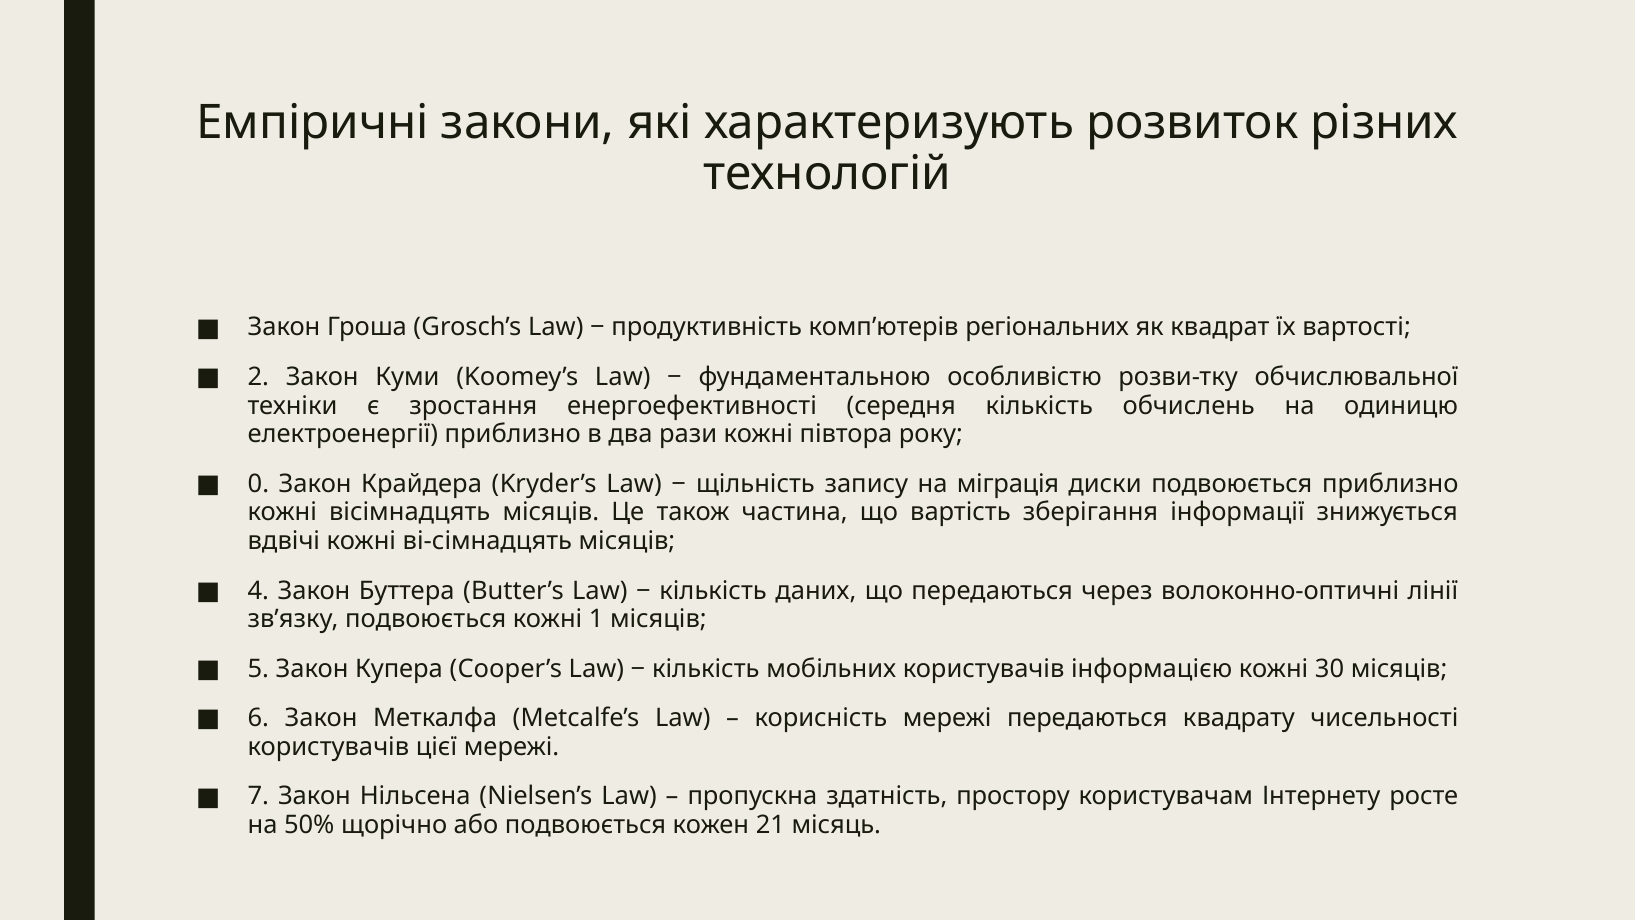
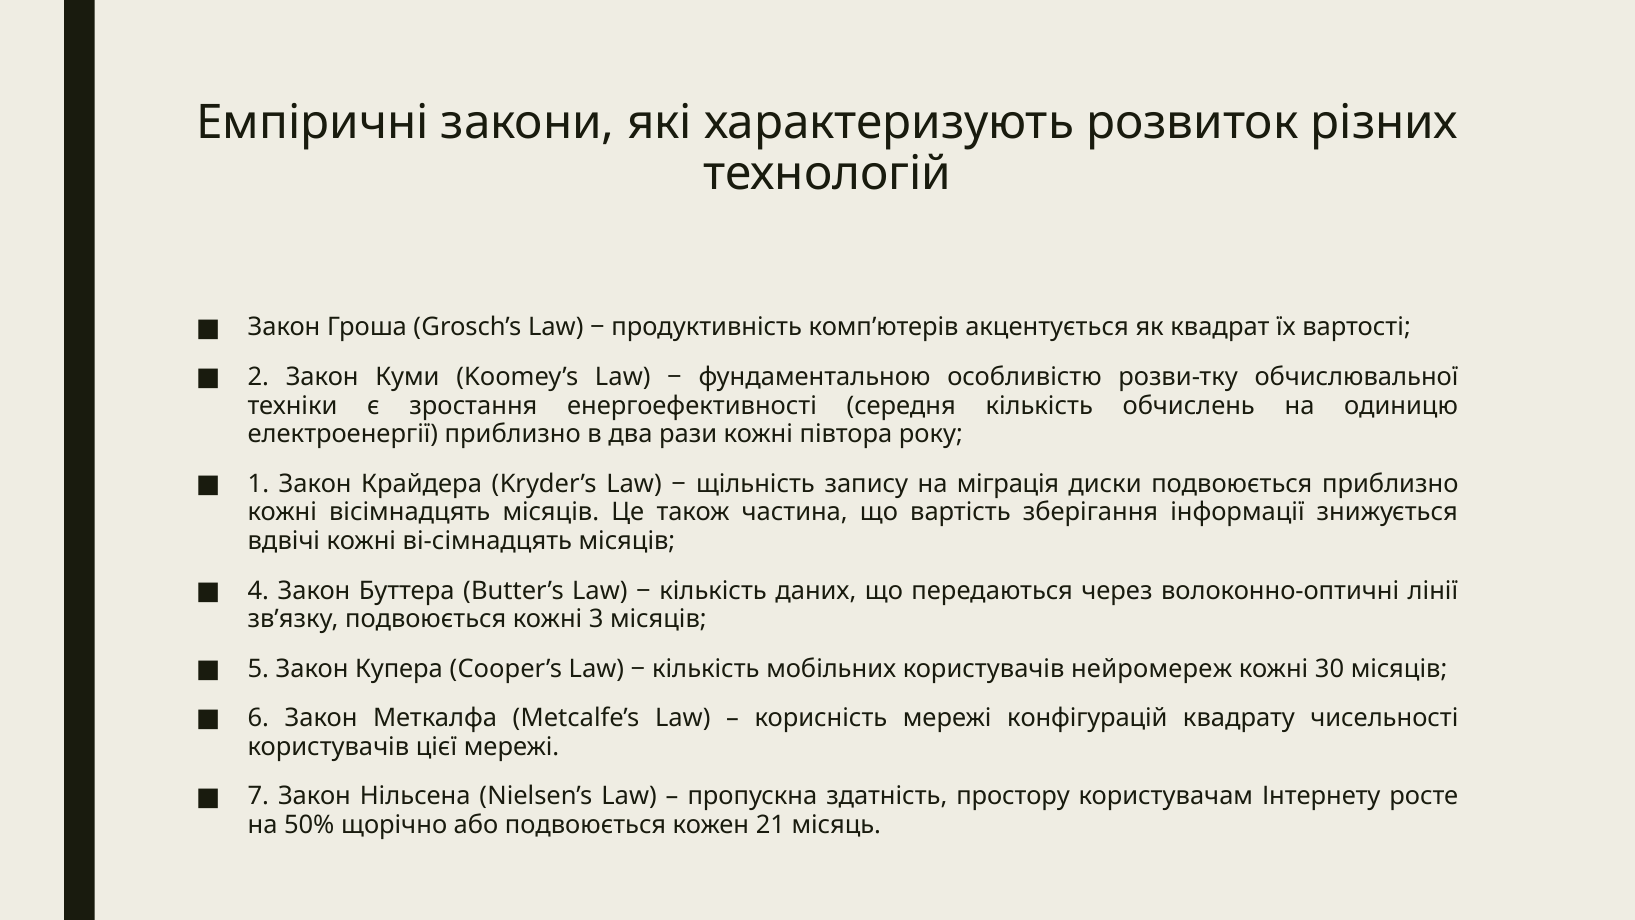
регіональних: регіональних -> акцентується (1047, 327)
0: 0 -> 1 (258, 484)
1: 1 -> 3 (596, 619)
інформацією: інформацією -> нейромереж (1152, 669)
мережі передаються: передаються -> конфігурацій (1087, 718)
